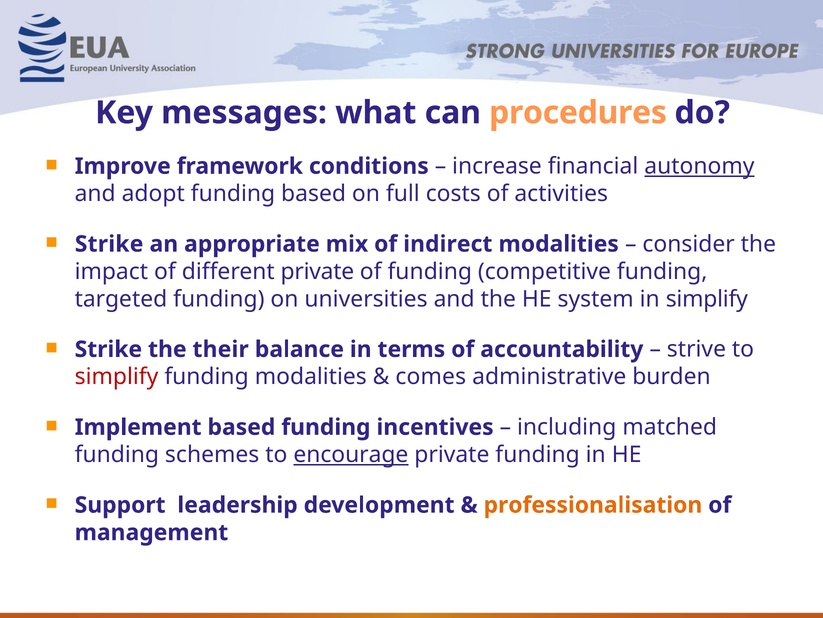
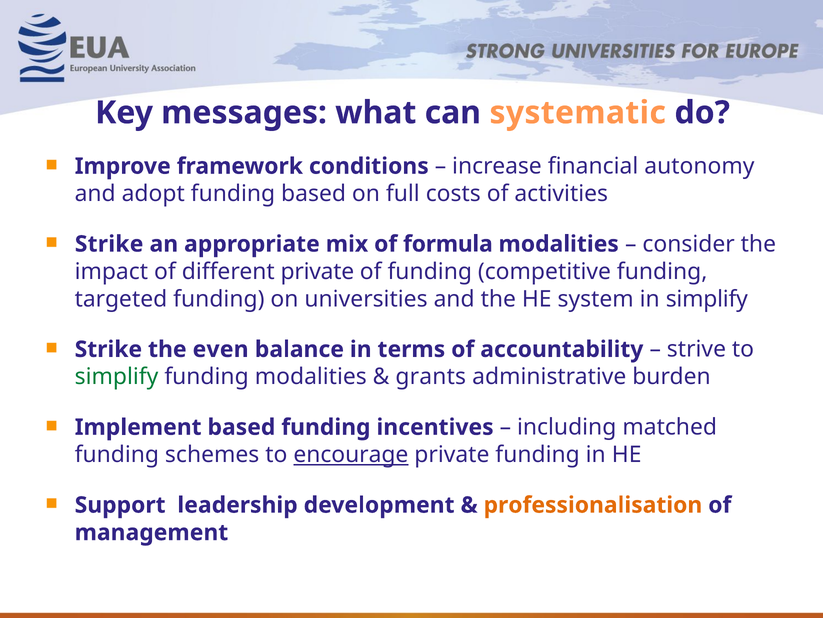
procedures: procedures -> systematic (578, 113)
autonomy underline: present -> none (699, 166)
indirect: indirect -> formula (448, 244)
their: their -> even (221, 349)
simplify colour: red -> green (117, 376)
comes: comes -> grants (431, 376)
